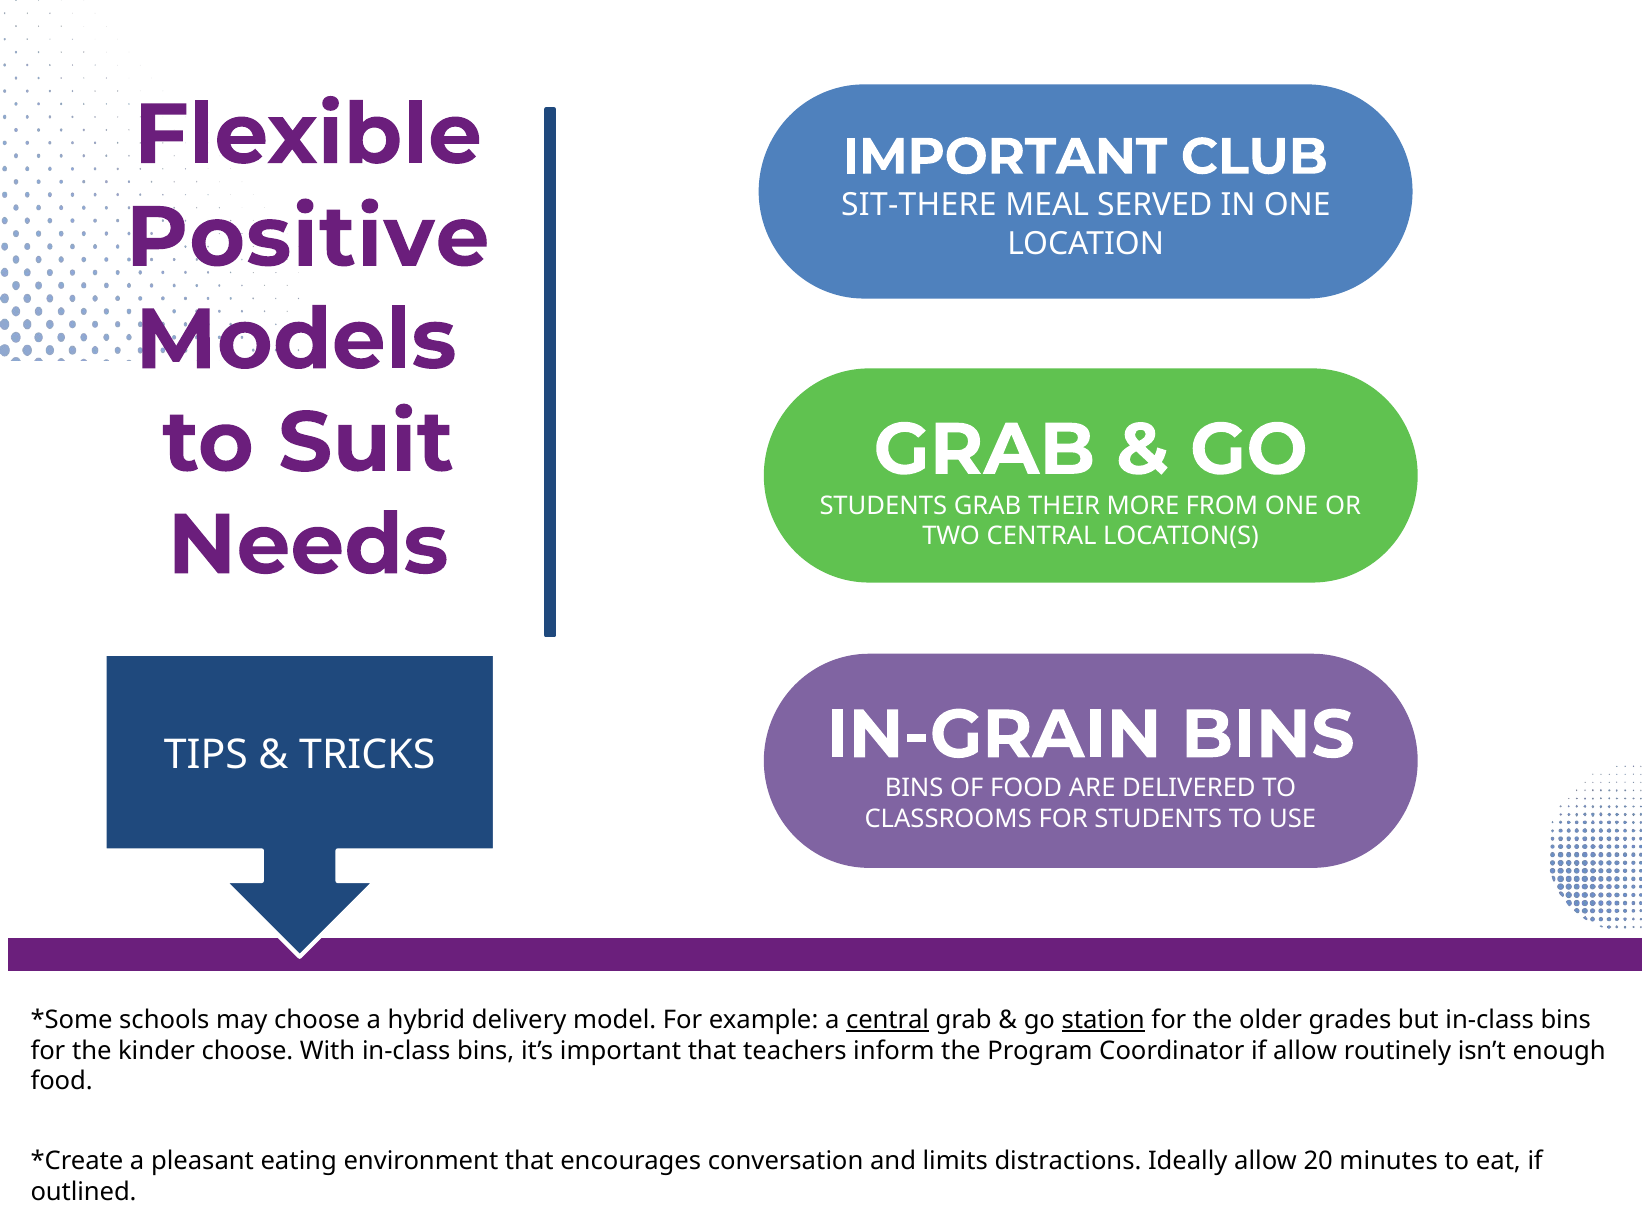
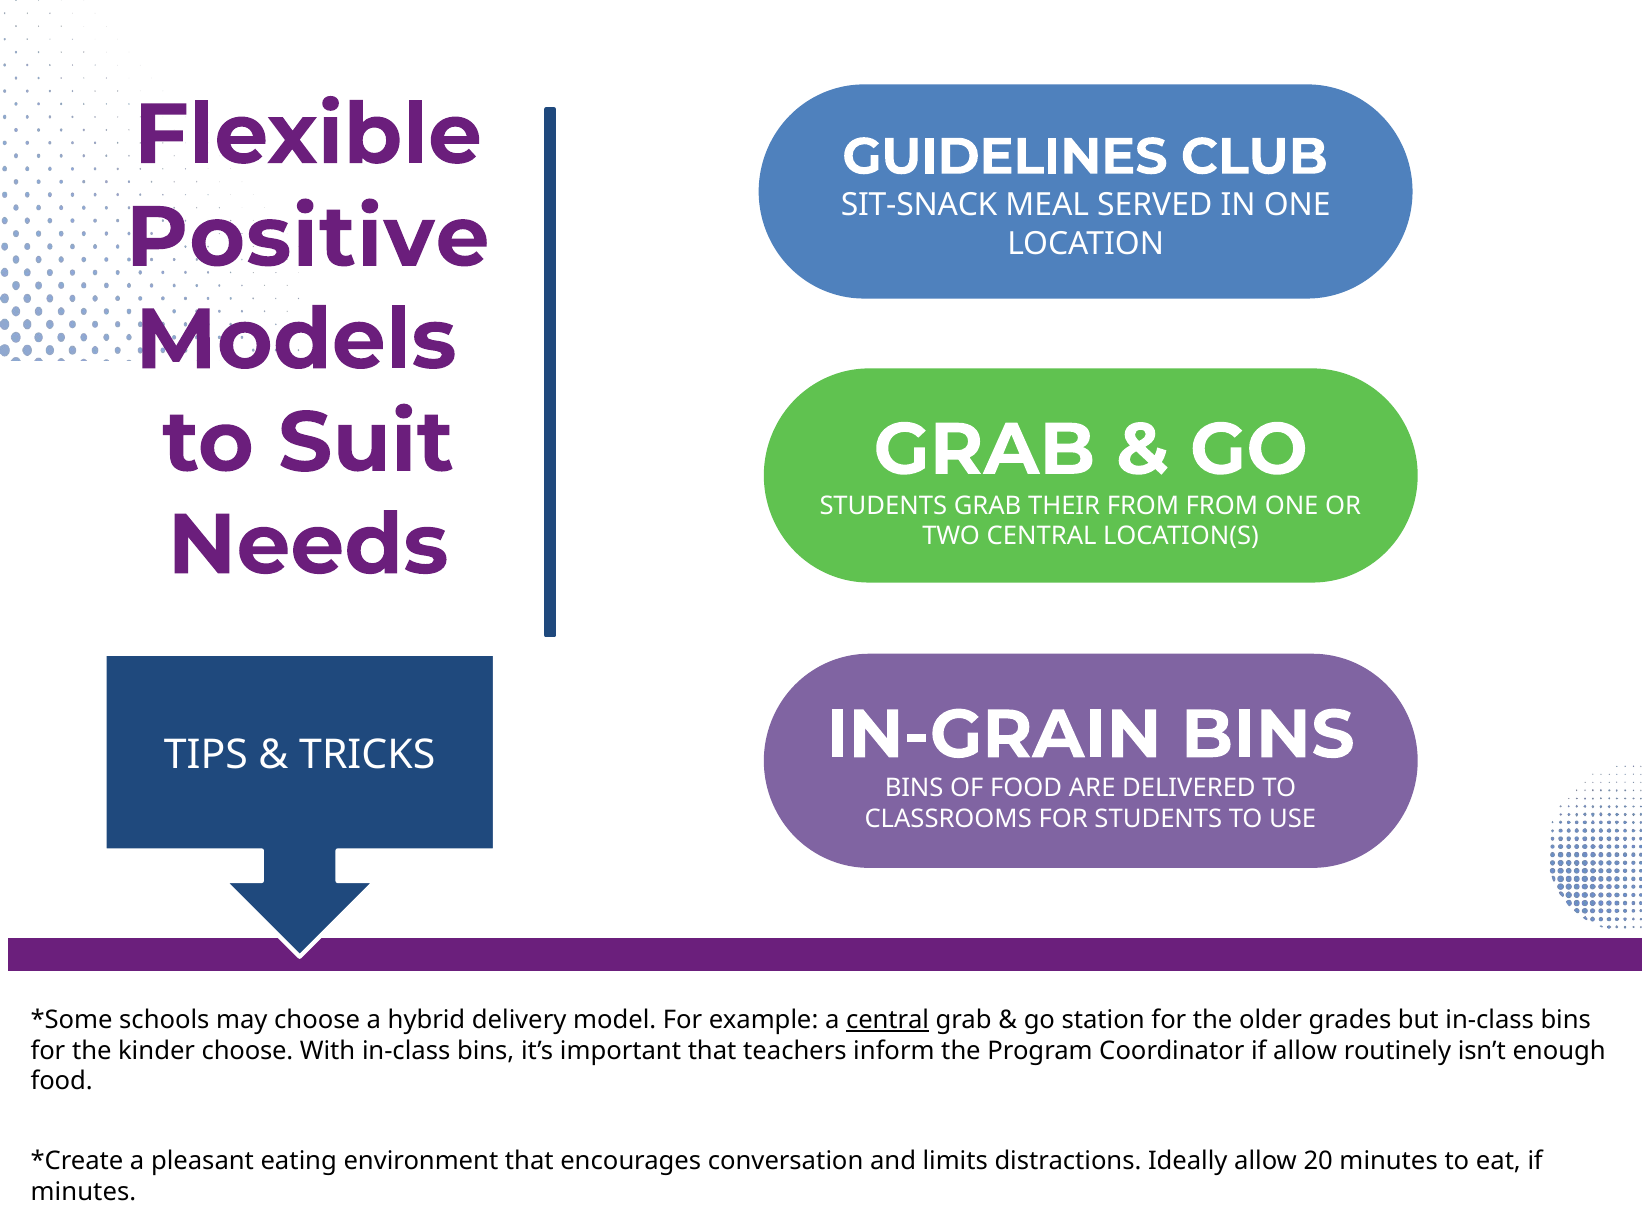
IMPORTANT: IMPORTANT -> GUIDELINES (1005, 157)
SIT-THERE: SIT-THERE -> SIT-SNACK (919, 205)
THEIR MORE: MORE -> FROM (1143, 506)
station underline: present -> none (1103, 1020)
outlined: outlined -> minutes (83, 1192)
